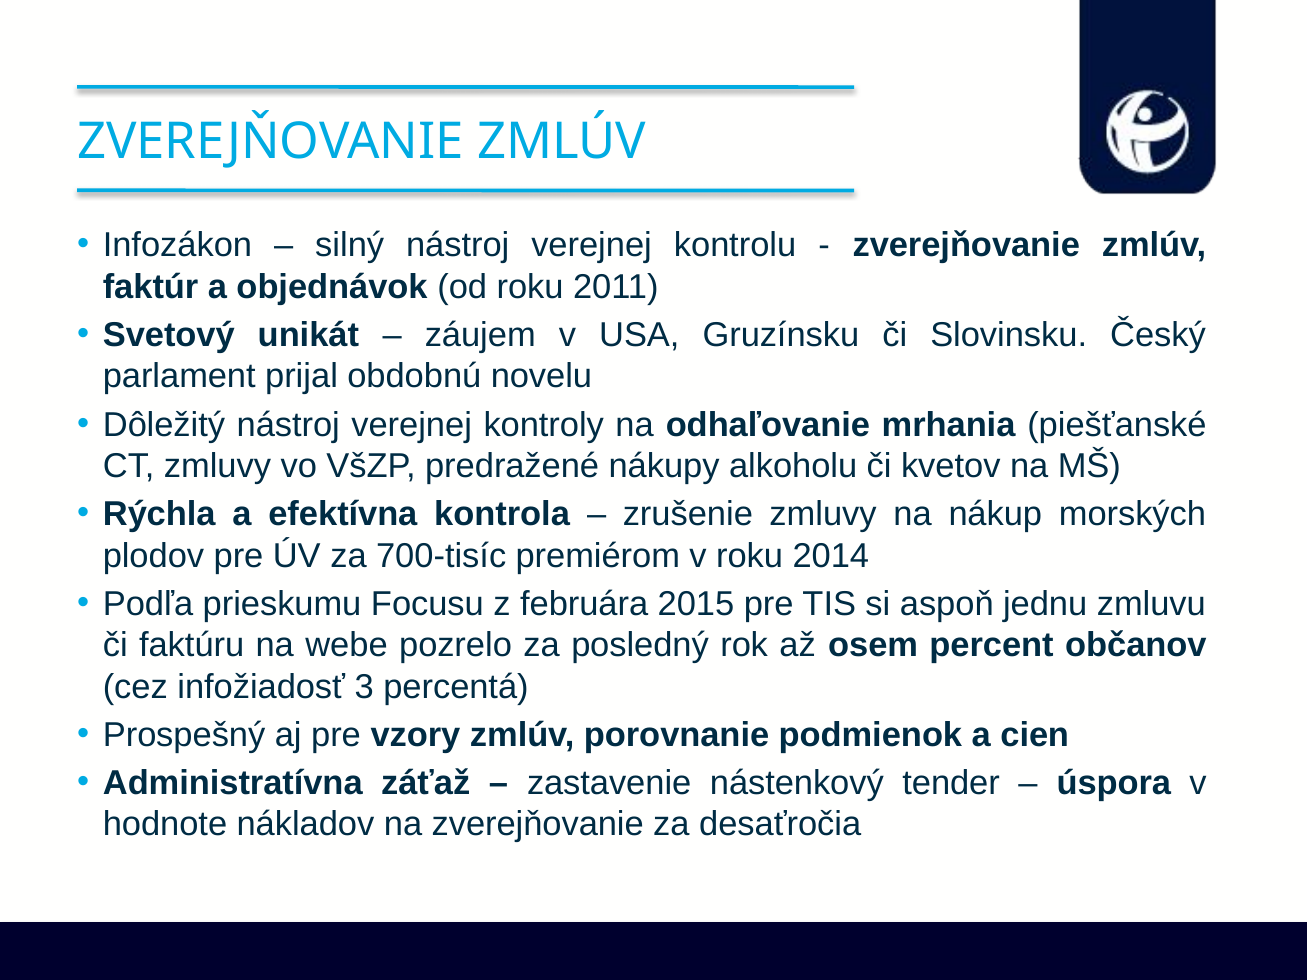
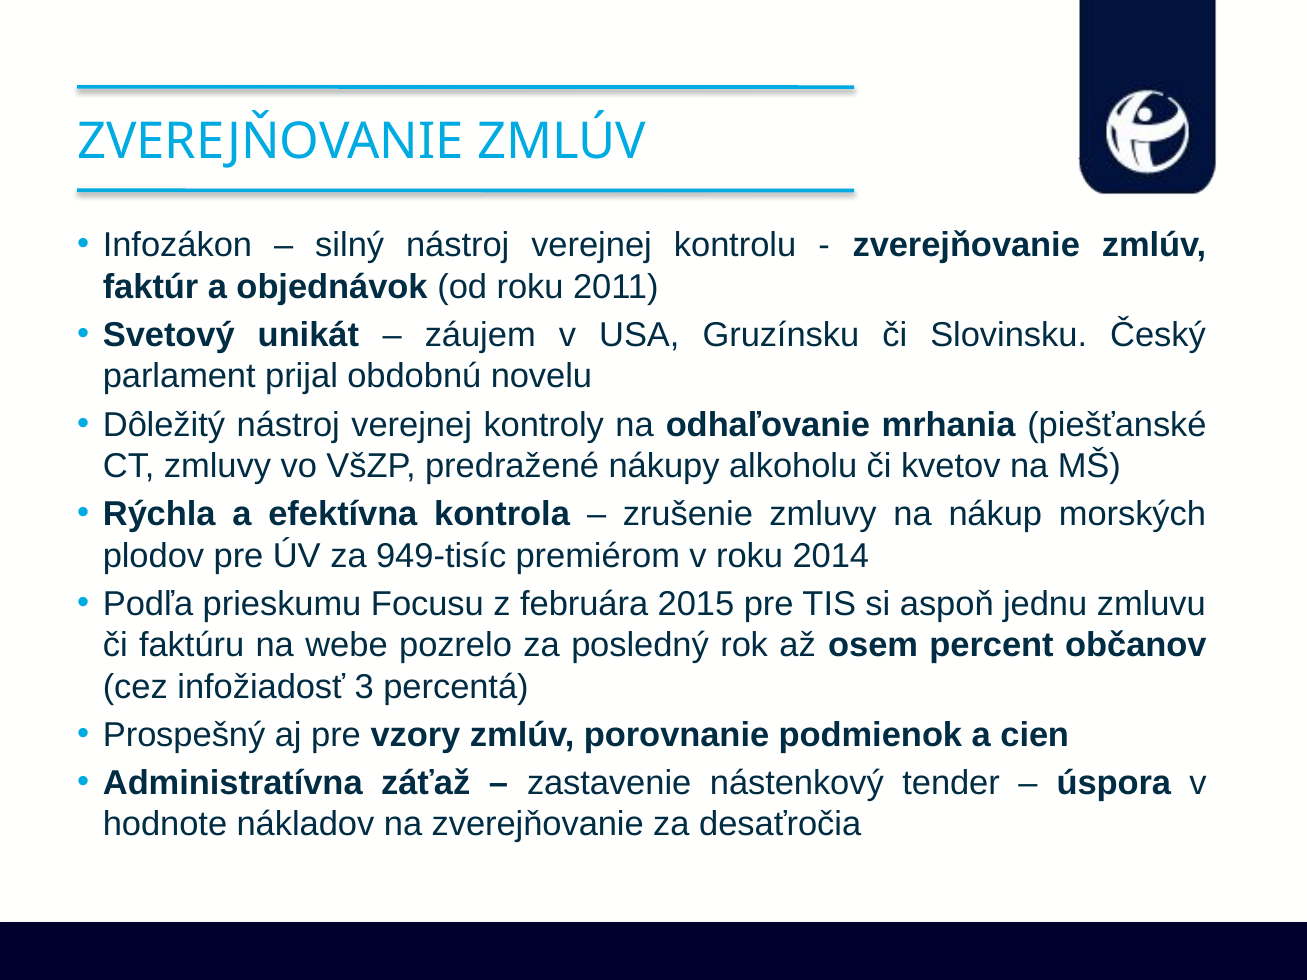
700-tisíc: 700-tisíc -> 949-tisíc (441, 556)
